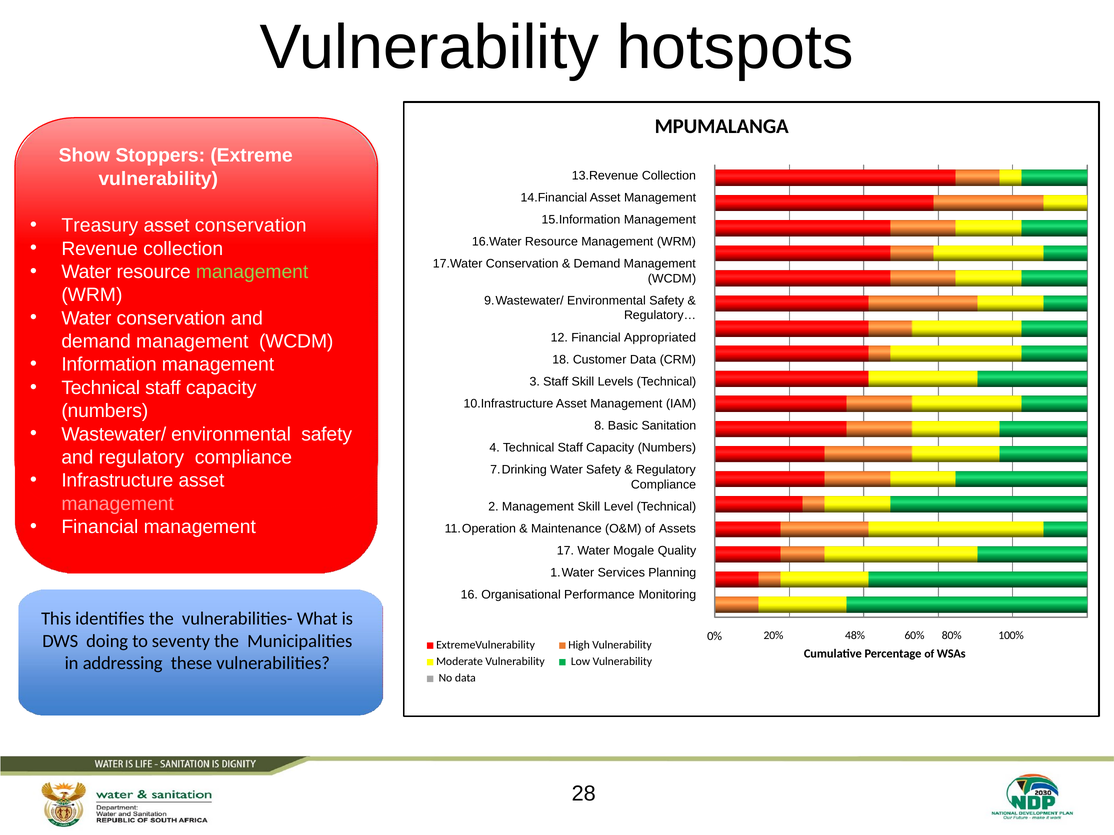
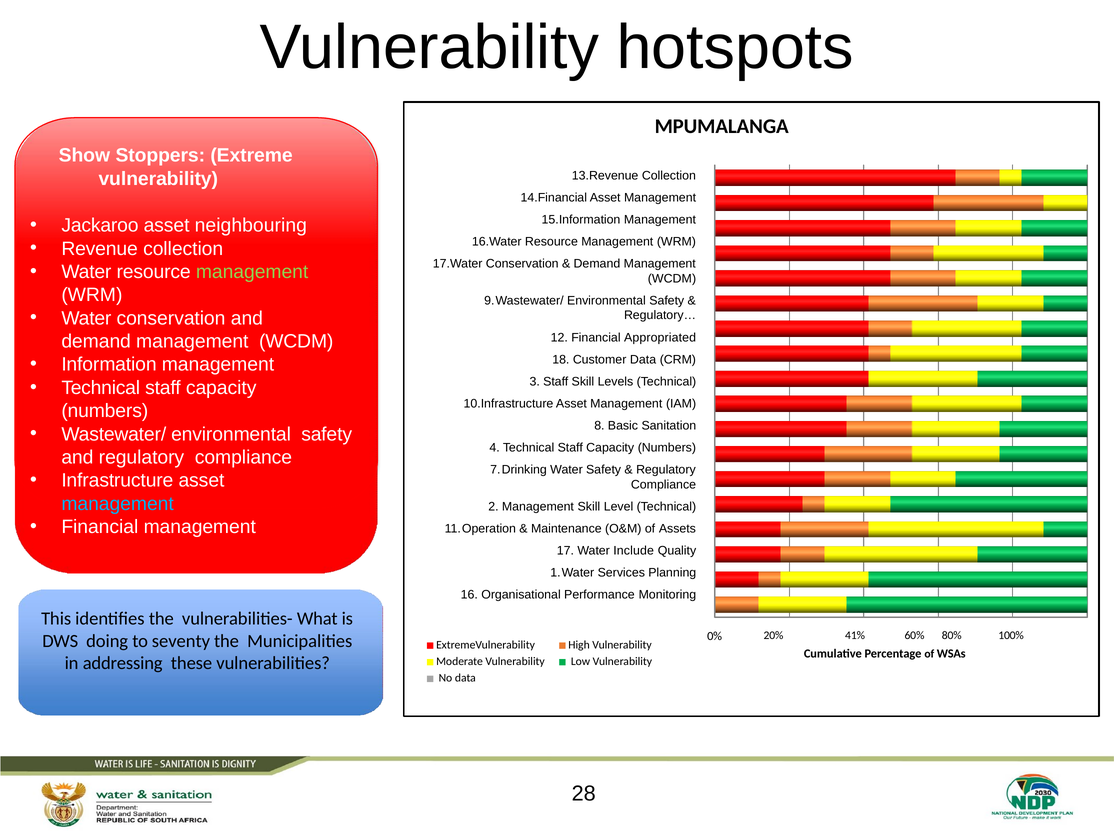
Treasury: Treasury -> Jackaroo (100, 226)
asset conservation: conservation -> neighbouring (251, 226)
management colour: pink -> light blue (118, 504)
Mogale: Mogale -> Include (634, 551)
48%: 48% -> 41% (855, 636)
